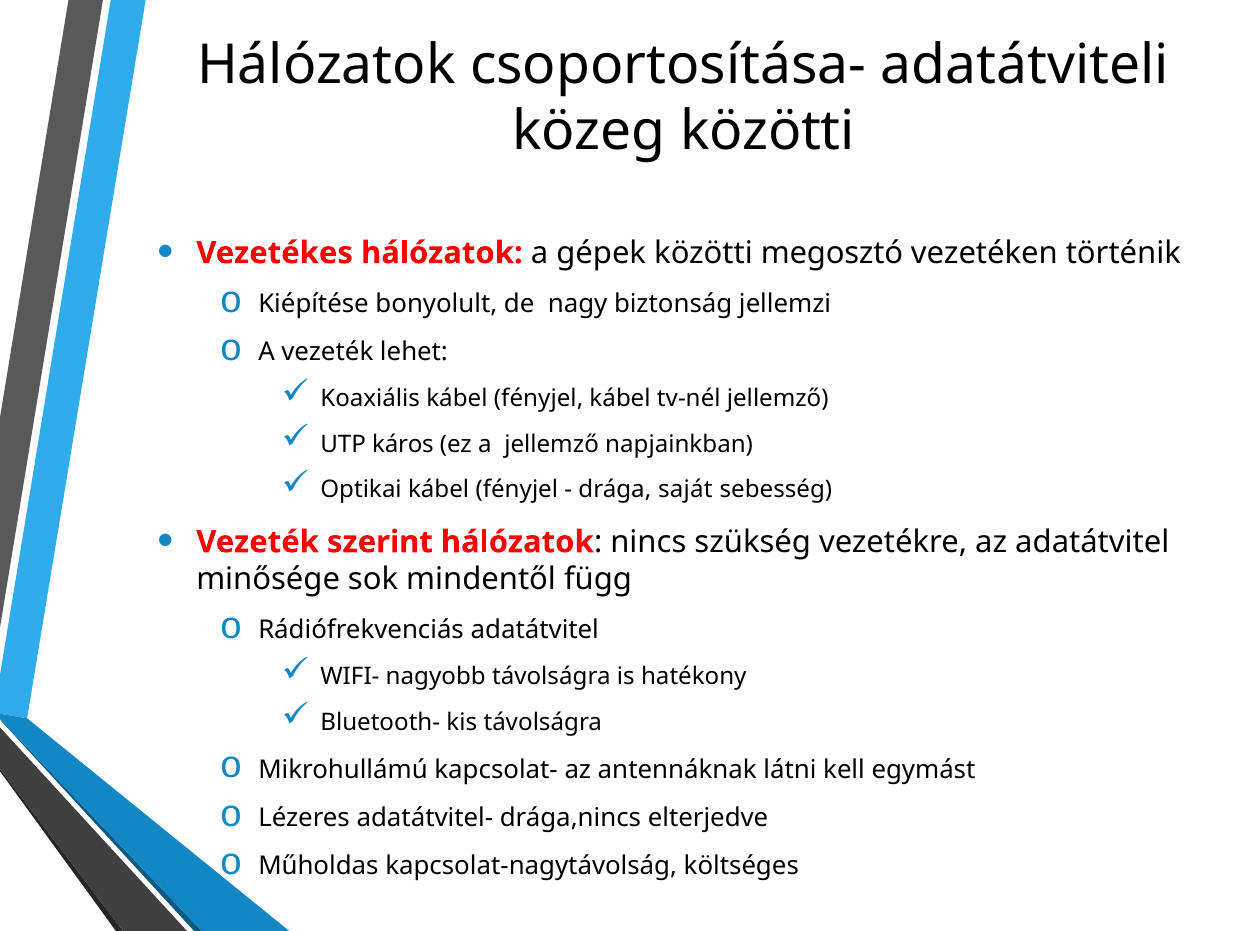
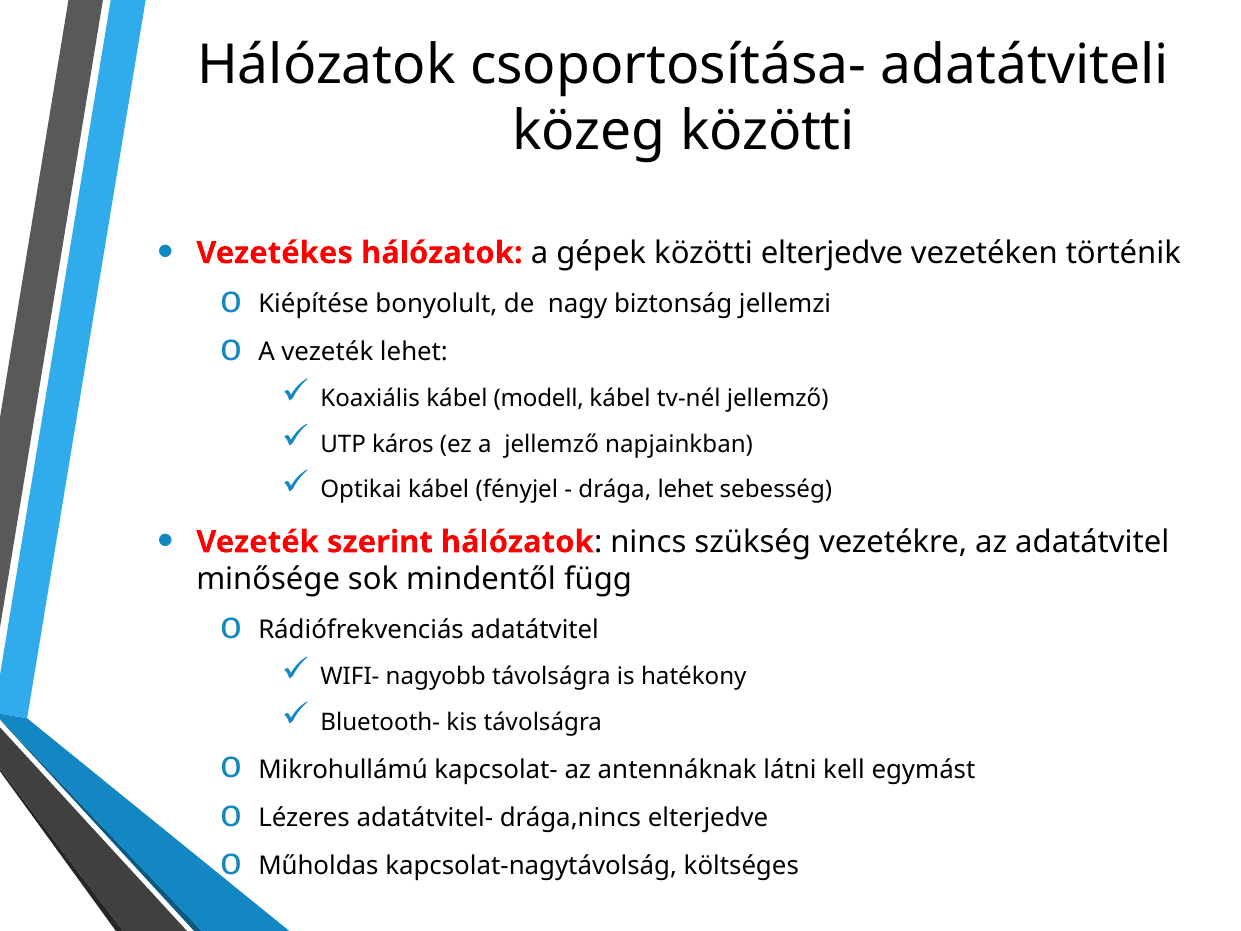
közötti megosztó: megosztó -> elterjedve (832, 253)
Koaxiális kábel fényjel: fényjel -> modell (539, 399)
drága saját: saját -> lehet (686, 490)
